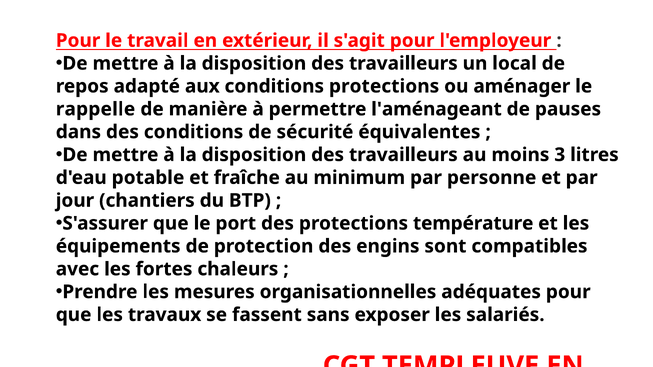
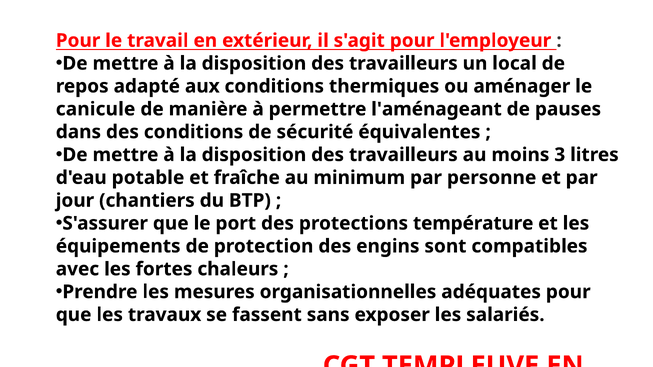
conditions protections: protections -> thermiques (384, 86)
rappelle: rappelle -> canicule (96, 109)
